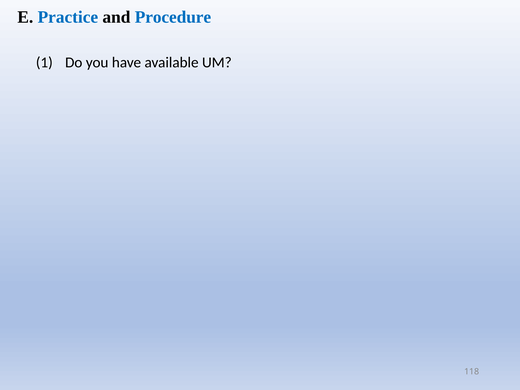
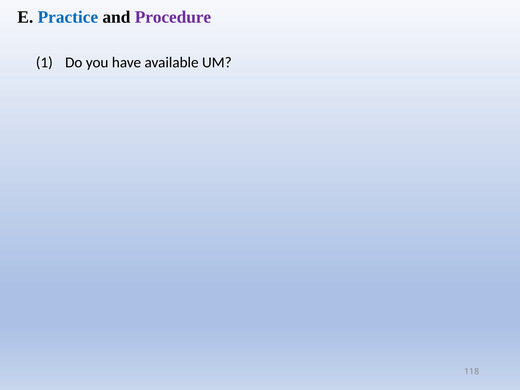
Procedure colour: blue -> purple (173, 17)
